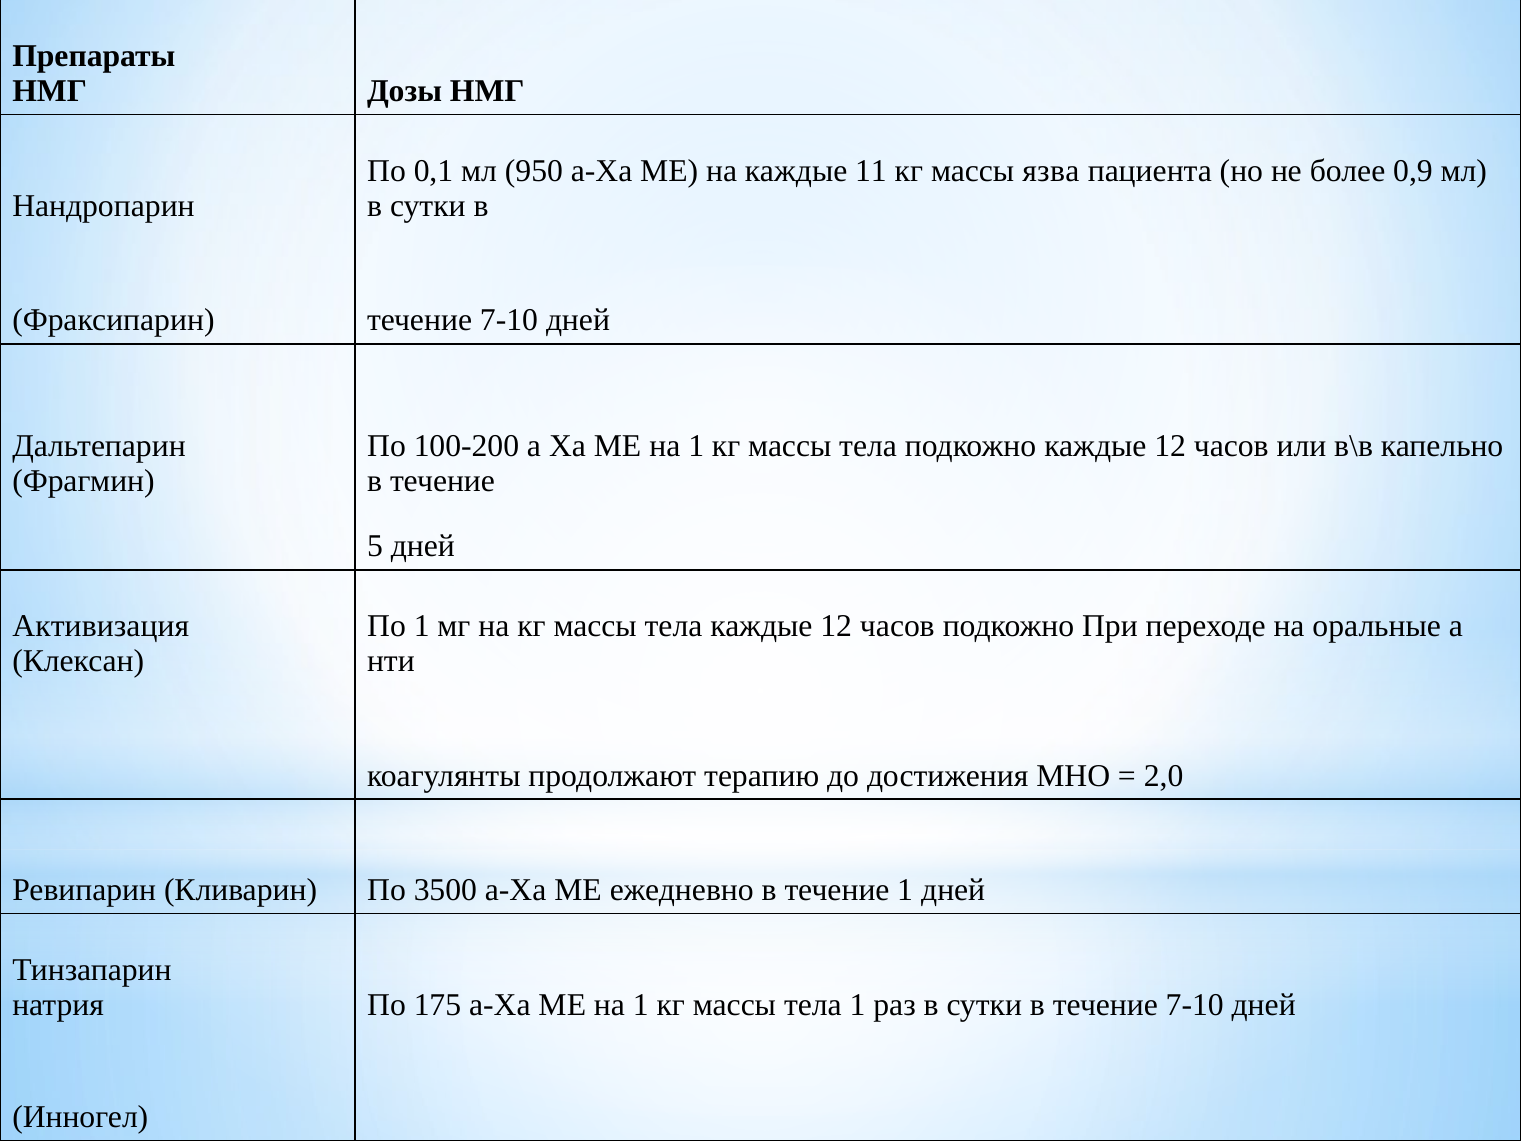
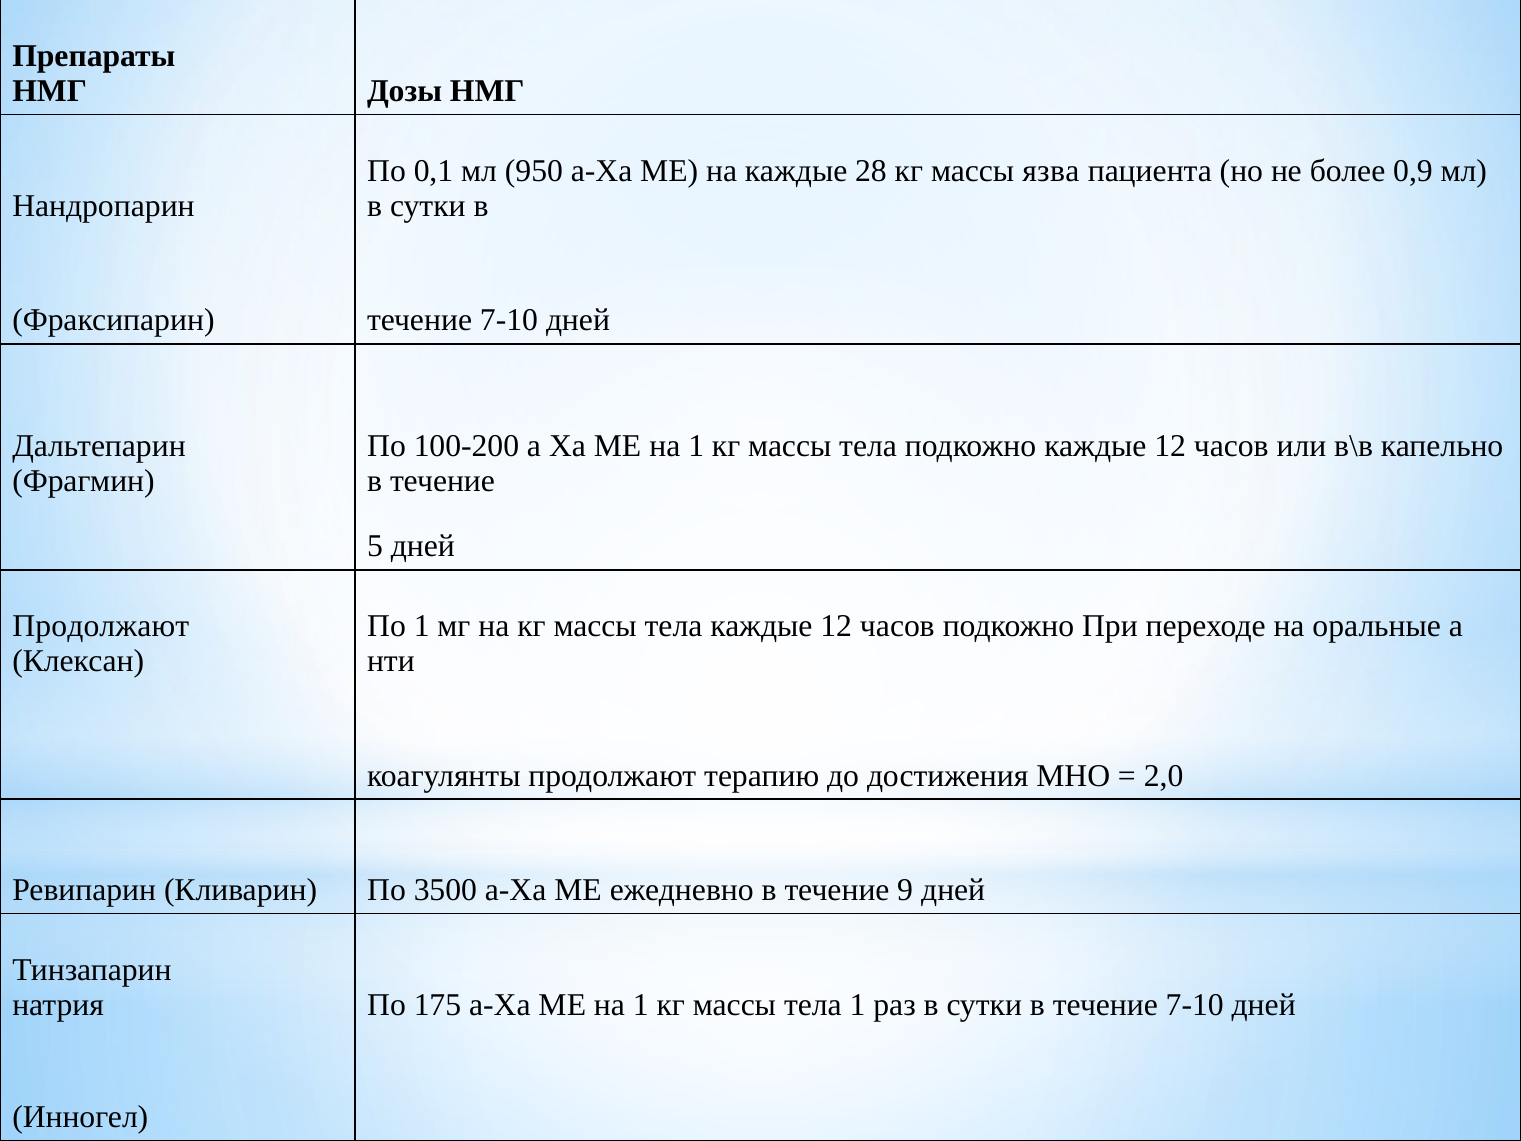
11: 11 -> 28 (871, 171)
Активизация: Активизация -> Продолжают (101, 626)
течение 1: 1 -> 9 (905, 890)
